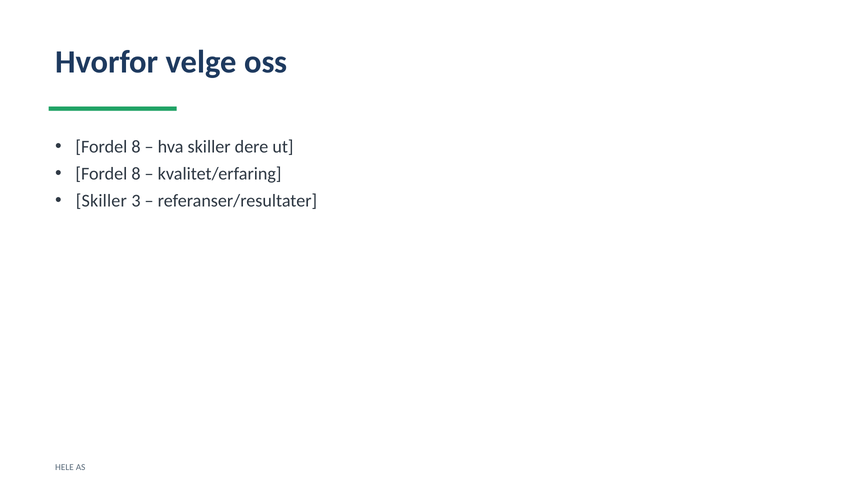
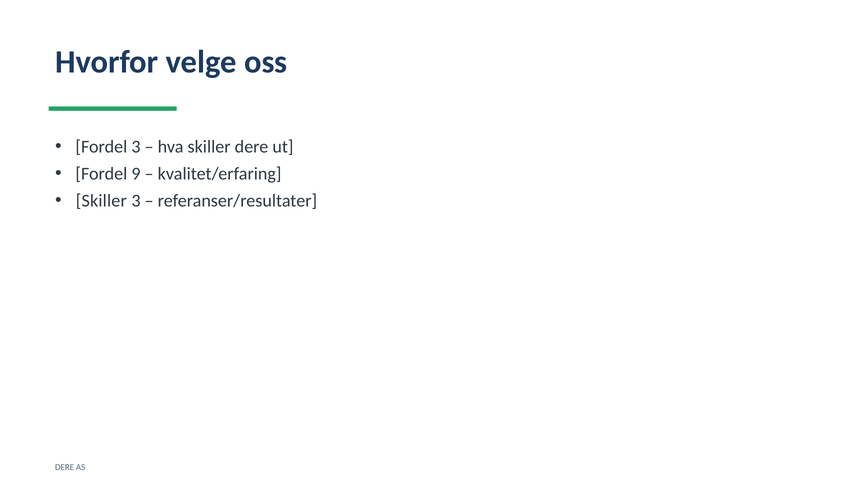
8: 8 -> 3 (136, 147)
8: 8 -> 9 (136, 174)
HELE: HELE -> DERE (65, 468)
